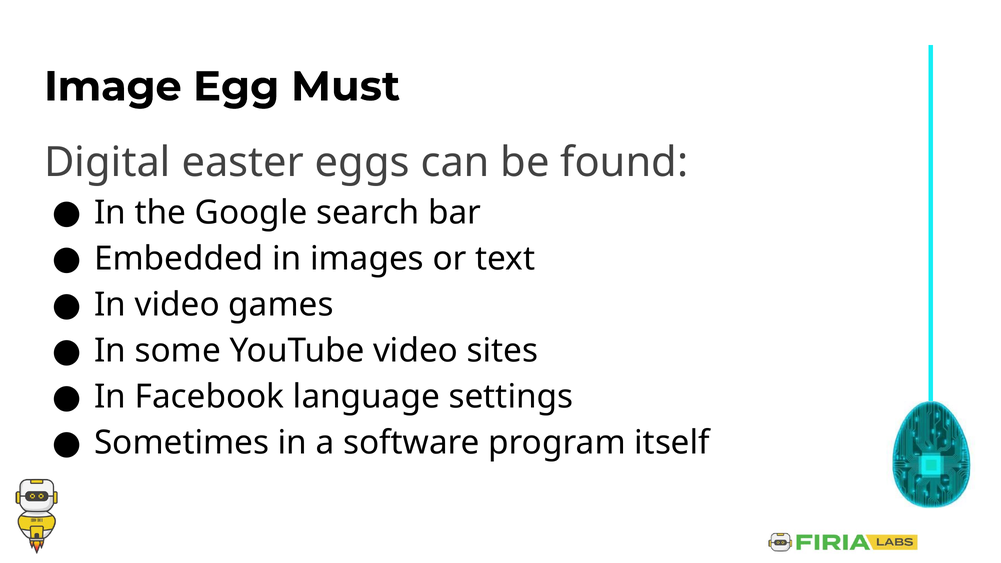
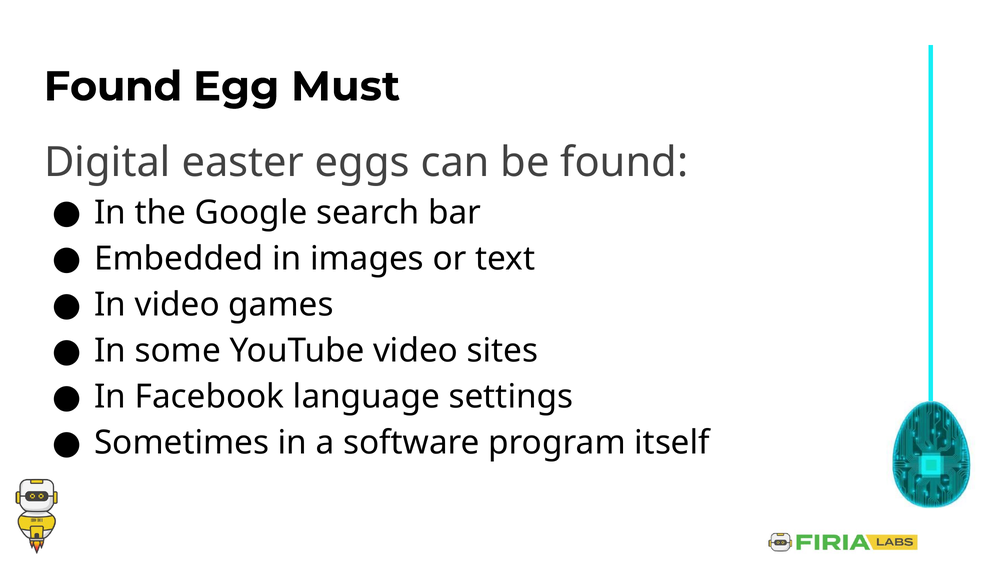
Image: Image -> Found (113, 87)
